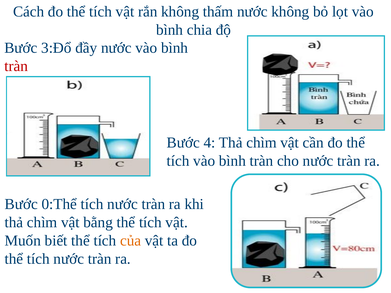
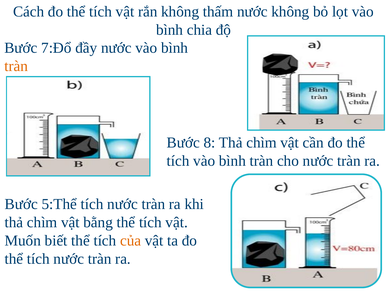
3:Đổ: 3:Đổ -> 7:Đổ (56, 48)
tràn colour: red -> orange (16, 66)
4: 4 -> 8 (210, 143)
0:Thể: 0:Thể -> 5:Thể (59, 204)
